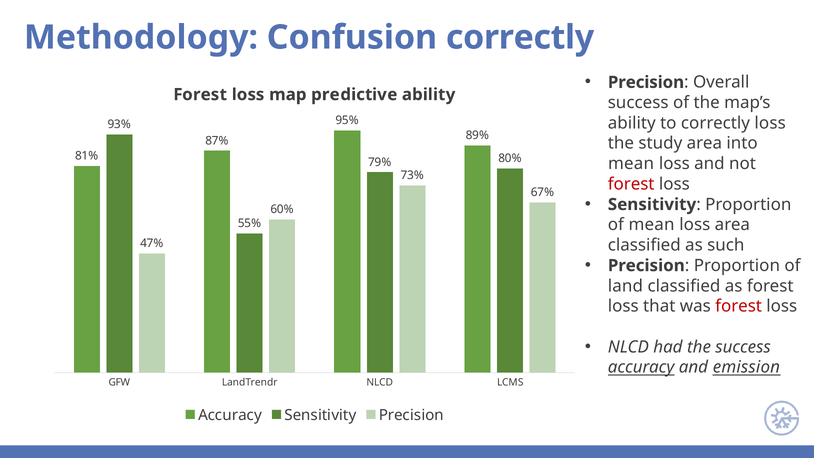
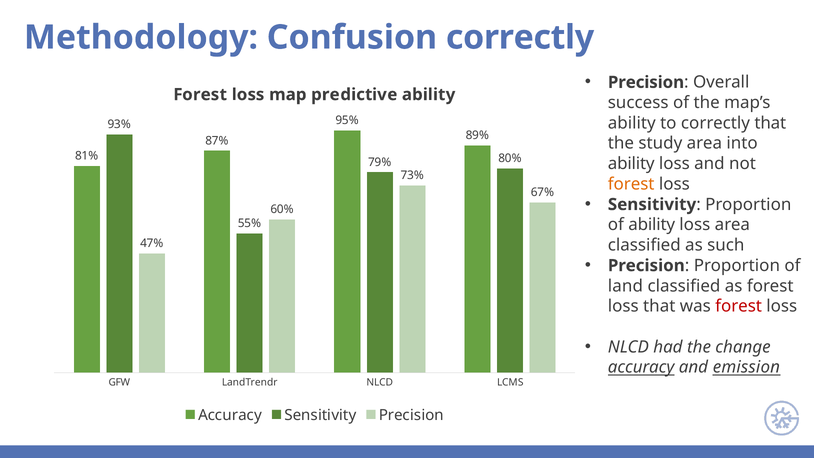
correctly loss: loss -> that (770, 123)
mean: mean -> ability (631, 164)
forest colour: red -> orange (631, 184)
of mean: mean -> ability (652, 225)
the success: success -> change (743, 347)
